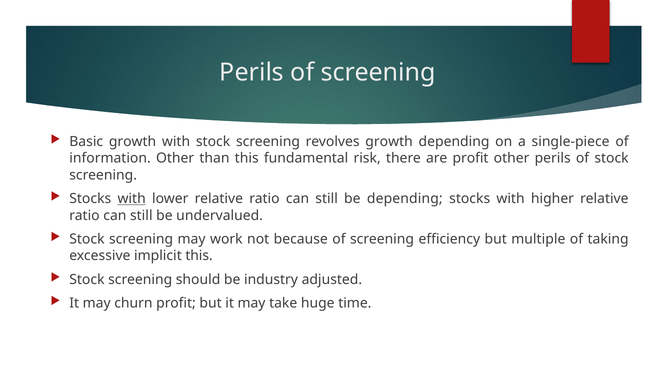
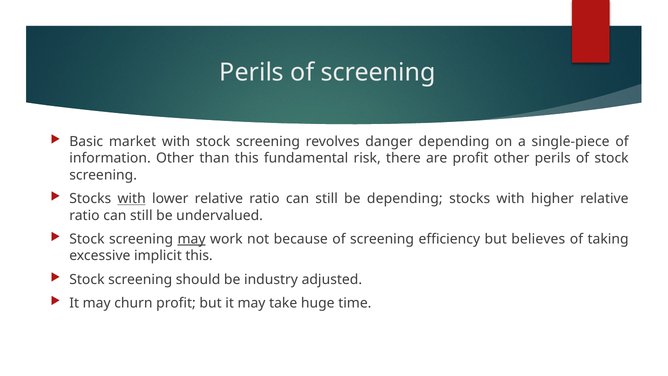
Basic growth: growth -> market (133, 142)
revolves growth: growth -> danger (389, 142)
may underline: none -> present (192, 239)
multiple: multiple -> believes (538, 239)
